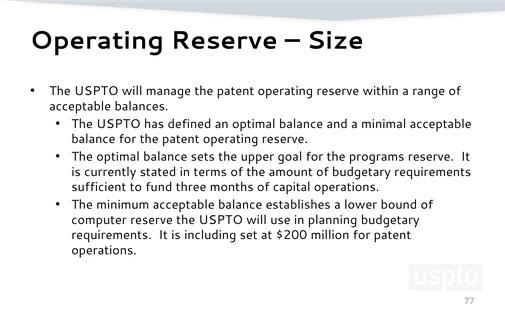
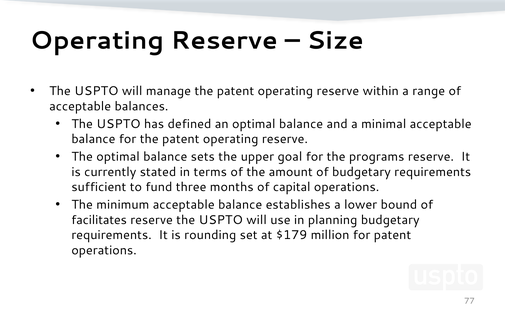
computer: computer -> facilitates (99, 220)
including: including -> rounding (210, 235)
$200: $200 -> $179 (292, 235)
